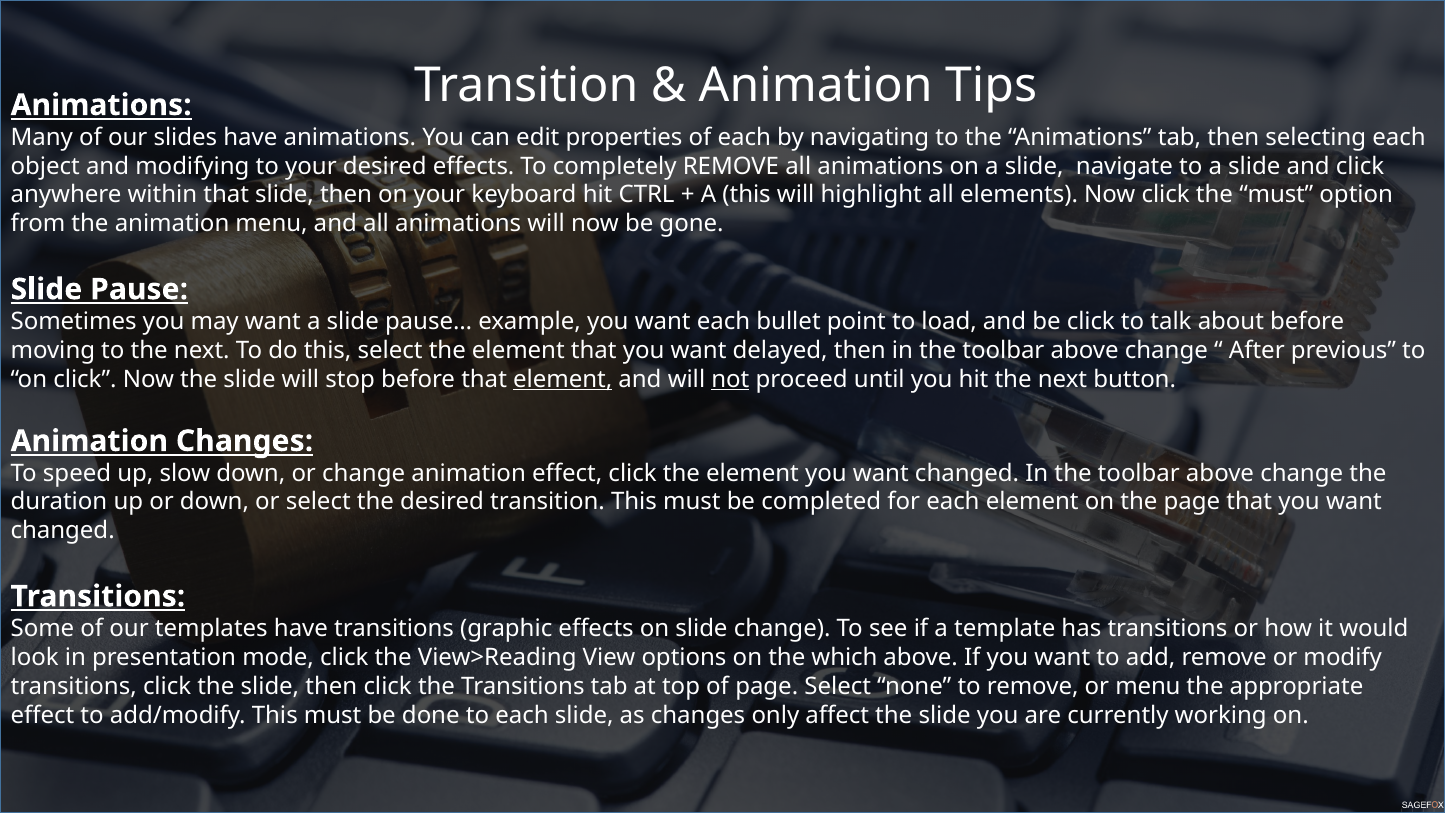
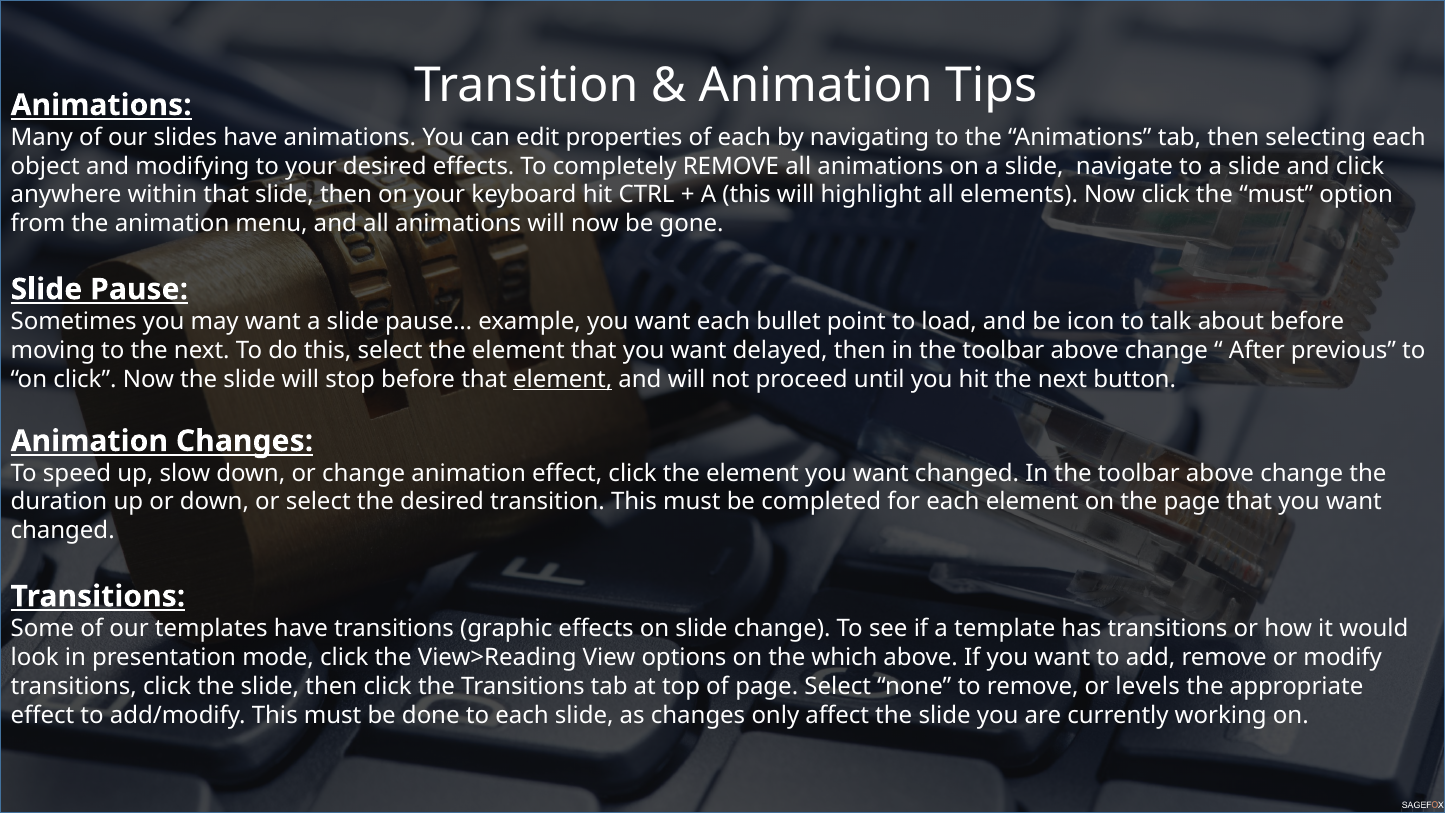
be click: click -> icon (1091, 321)
not underline: present -> none (730, 379)
or menu: menu -> levels (1148, 686)
